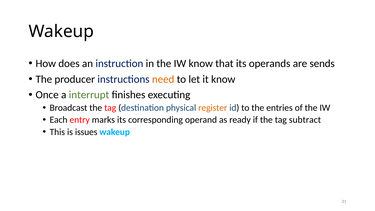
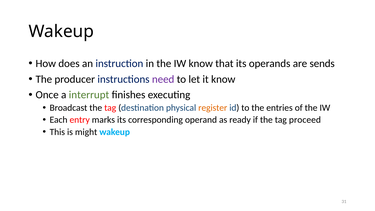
need colour: orange -> purple (163, 79)
subtract: subtract -> proceed (305, 120)
issues: issues -> might (86, 132)
